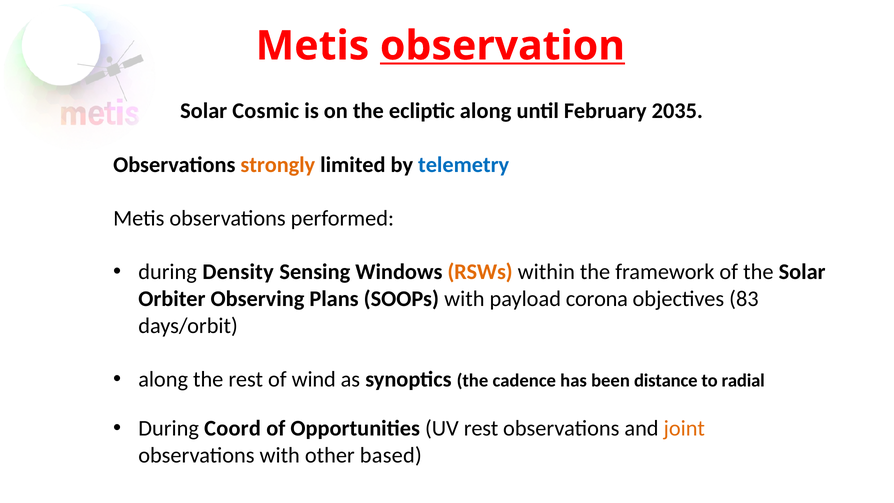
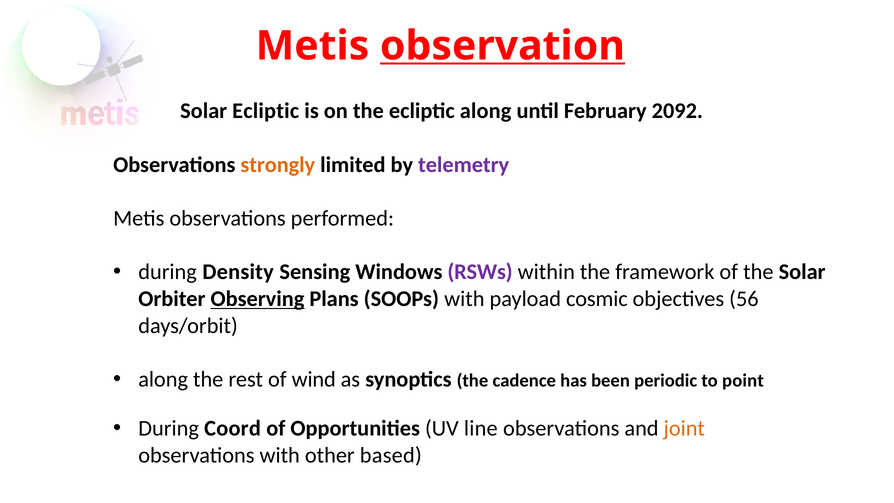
Solar Cosmic: Cosmic -> Ecliptic (266, 111)
2035: 2035 -> 2092 (677, 111)
telemetry colour: blue -> purple (464, 165)
RSWs colour: orange -> purple (480, 272)
Observing underline: none -> present (257, 299)
corona: corona -> cosmic (597, 299)
83: 83 -> 56 (744, 299)
distance: distance -> periodic (666, 380)
radial: radial -> point (743, 380)
UV rest: rest -> line (481, 428)
